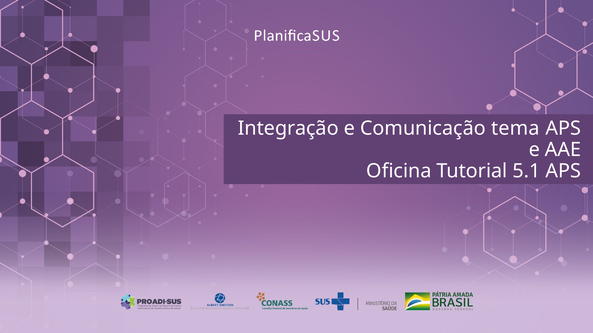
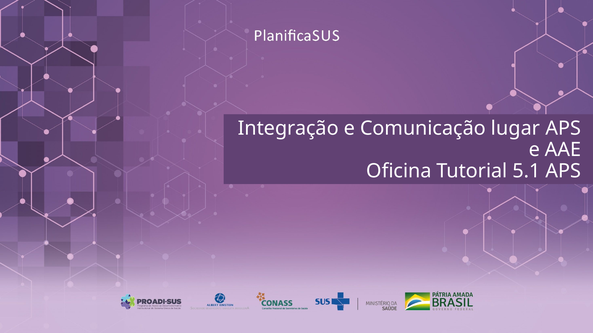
tema: tema -> lugar (515, 128)
